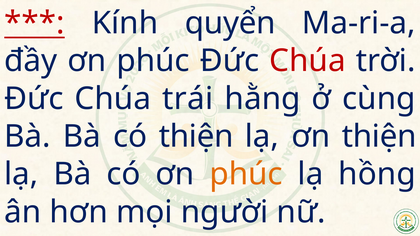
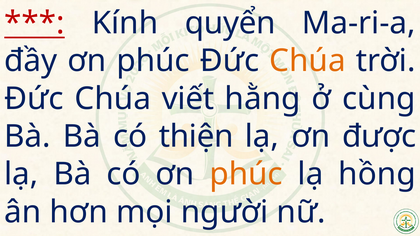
Chúa colour: red -> orange (307, 61)
trái: trái -> viết (188, 99)
ơn thiện: thiện -> được (379, 137)
